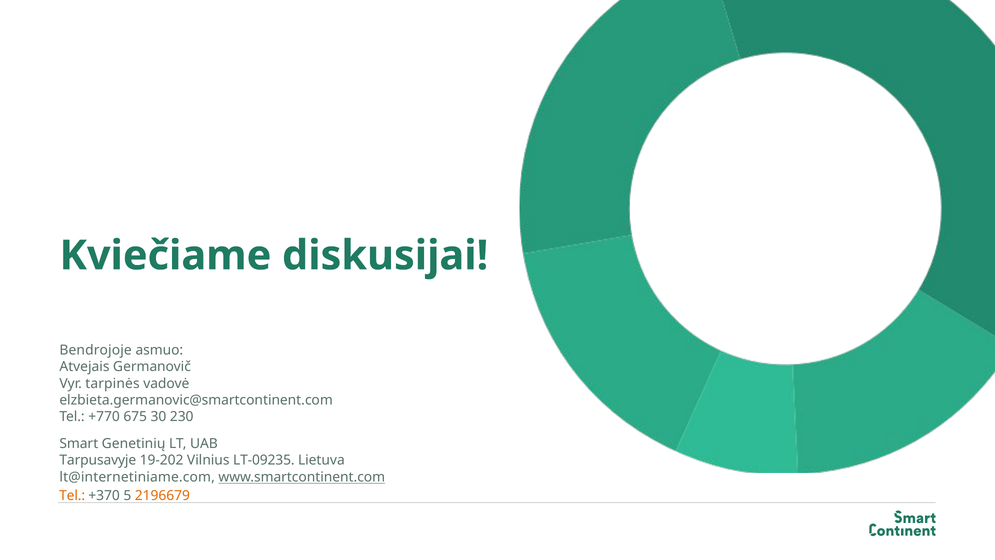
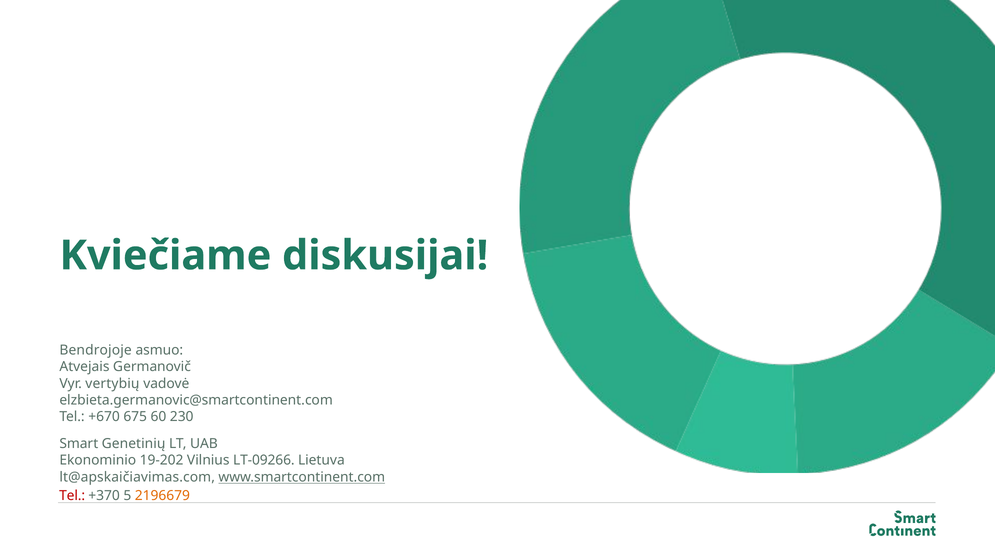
tarpinės: tarpinės -> vertybių (112, 383)
+770: +770 -> +670 (104, 417)
30: 30 -> 60 (158, 417)
Tarpusavyje: Tarpusavyje -> Ekonominio (98, 460)
LT-09235: LT-09235 -> LT-09266 (264, 460)
lt@internetiniame.com: lt@internetiniame.com -> lt@apskaičiavimas.com (137, 477)
Tel colour: orange -> red (72, 495)
